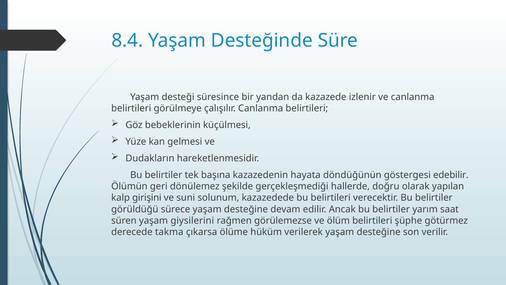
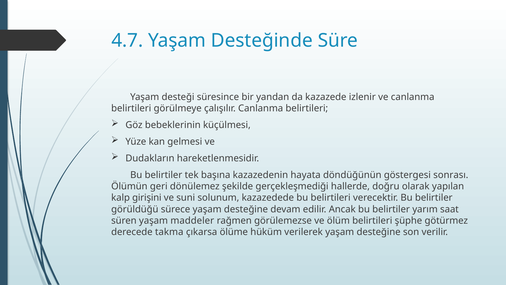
8.4: 8.4 -> 4.7 (127, 41)
edebilir: edebilir -> sonrası (451, 175)
giysilerini: giysilerini -> maddeler (192, 220)
